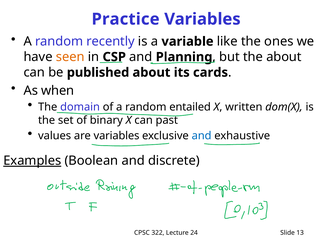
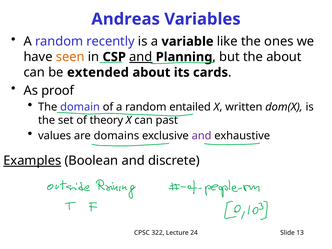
Practice: Practice -> Andreas (126, 19)
and underline: none -> present (141, 57)
published: published -> extended (98, 72)
when: when -> proof (58, 91)
binary: binary -> theory (106, 120)
are variables: variables -> domains (116, 136)
and colour: blue -> purple (202, 136)
